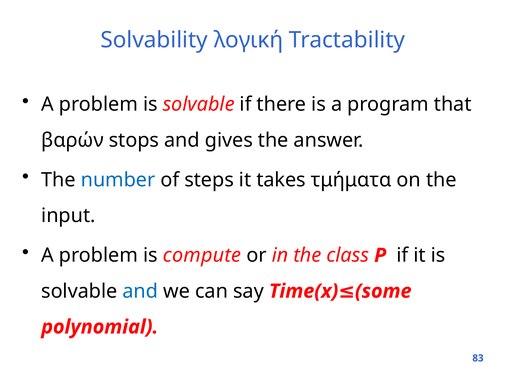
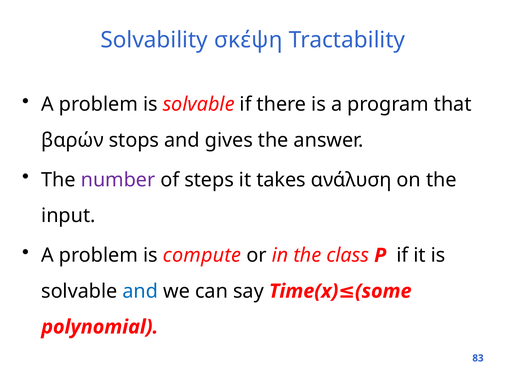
λογική: λογική -> σκέψη (248, 40)
number colour: blue -> purple (118, 180)
τμήματα: τμήματα -> ανάλυση (351, 180)
